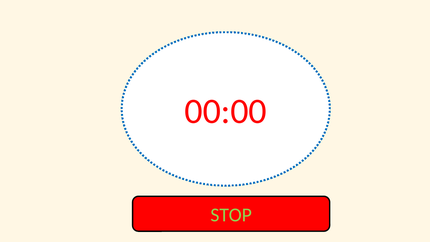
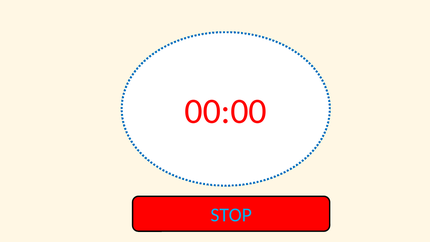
STOP colour: light green -> light blue (231, 215)
